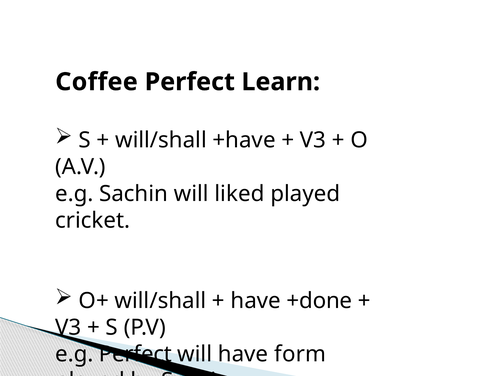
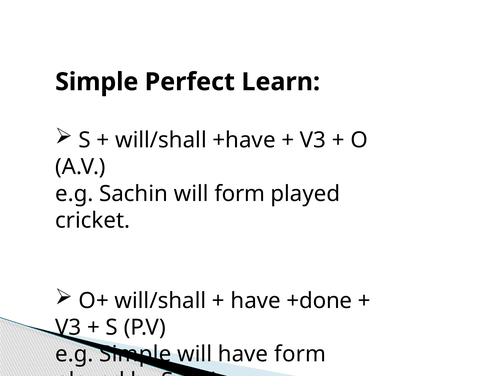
Coffee: Coffee -> Simple (97, 82)
will liked: liked -> form (240, 194)
e.g Perfect: Perfect -> Simple (135, 355)
